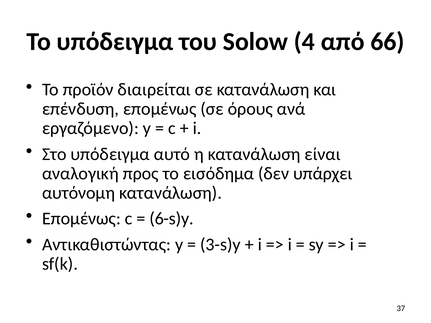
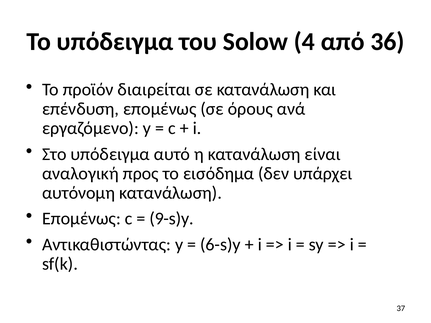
66: 66 -> 36 (387, 42)
6-s)y: 6-s)y -> 9-s)y (171, 219)
3-s)y: 3-s)y -> 6-s)y (220, 245)
